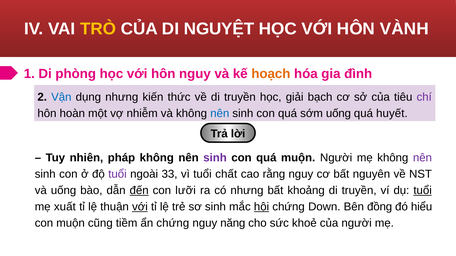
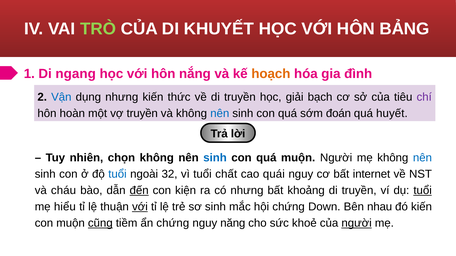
TRÒ colour: yellow -> light green (98, 29)
NGUYỆT: NGUYỆT -> KHUYẾT (219, 29)
VÀNH: VÀNH -> BẢNG (404, 29)
phòng: phòng -> ngang (76, 74)
hôn nguy: nguy -> nắng (195, 74)
vợ nhiễm: nhiễm -> truyền (142, 114)
sớm uống: uống -> đoán (338, 114)
pháp: pháp -> chọn (121, 158)
sinh colour: purple -> blue (215, 158)
nên colour: purple -> blue (422, 158)
tuổi colour: purple -> blue (117, 174)
33: 33 -> 32 (170, 174)
rằng: rằng -> quái (274, 174)
nguyên: nguyên -> internet (371, 174)
và uống: uống -> cháu (63, 191)
lưỡi: lưỡi -> kiện (186, 191)
xuất: xuất -> hiểu (65, 207)
hội underline: present -> none (262, 207)
đồng: đồng -> nhau (380, 207)
đó hiểu: hiểu -> kiến (422, 207)
cũng underline: none -> present (100, 224)
người underline: none -> present (357, 224)
